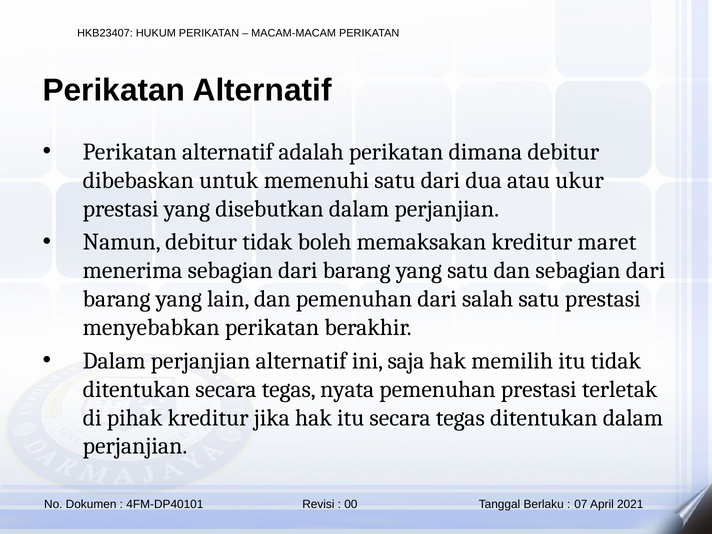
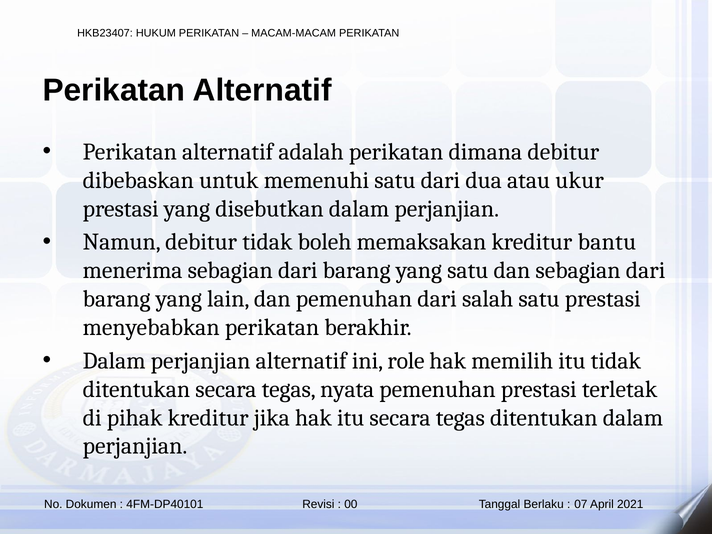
maret: maret -> bantu (607, 242)
saja: saja -> role (406, 361)
